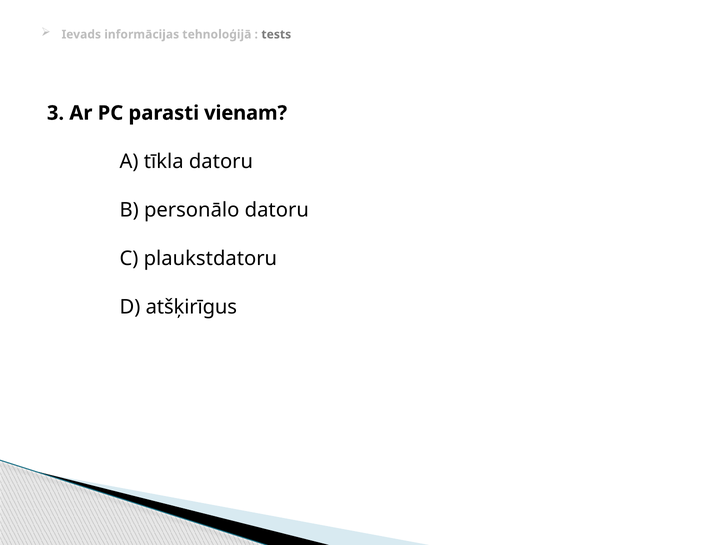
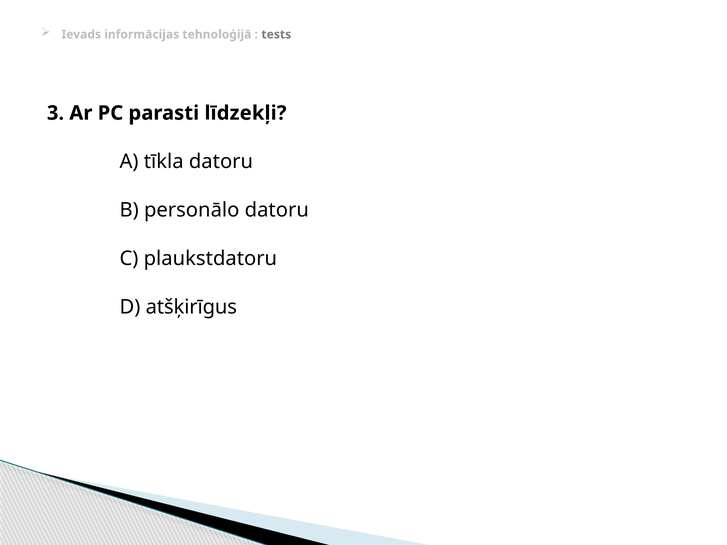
vienam: vienam -> līdzekļi (245, 113)
